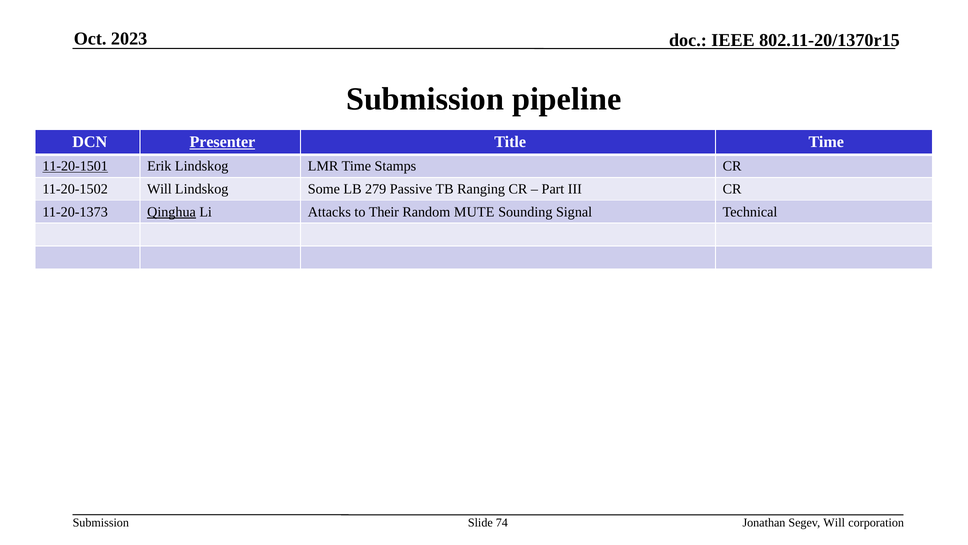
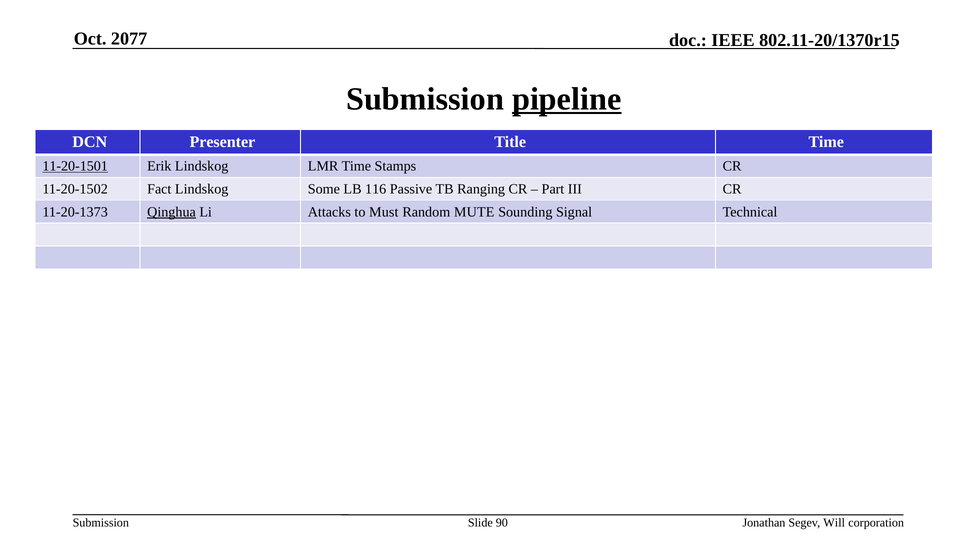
2023: 2023 -> 2077 (129, 38)
pipeline underline: none -> present (567, 99)
Presenter underline: present -> none (222, 142)
11-20-1502 Will: Will -> Fact (159, 189)
279: 279 -> 116 (376, 189)
Their: Their -> Must (384, 212)
74: 74 -> 90 (502, 522)
